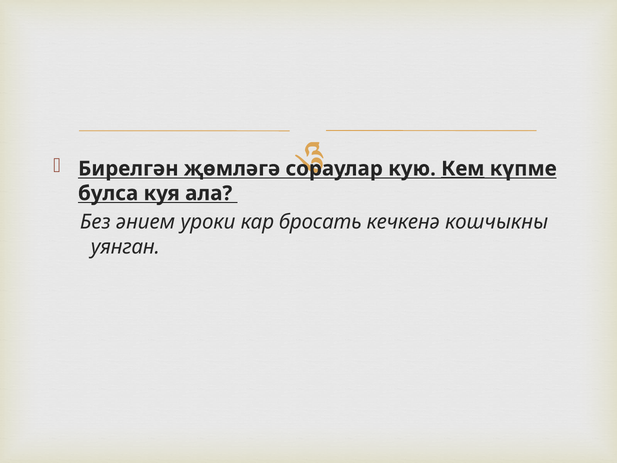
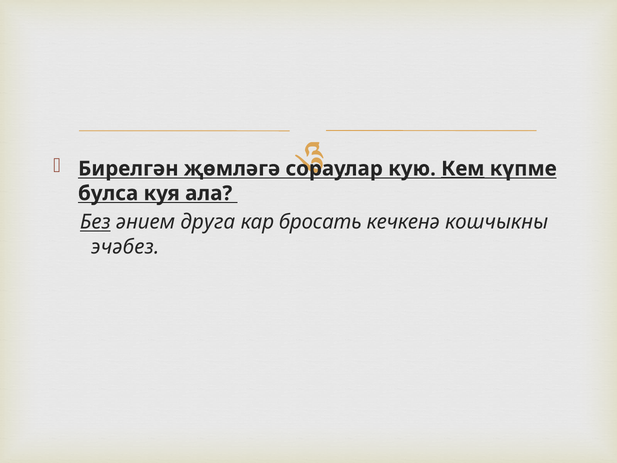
Без underline: none -> present (95, 222)
уроки: уроки -> друга (208, 222)
уянган: уянган -> эчәбез (125, 247)
